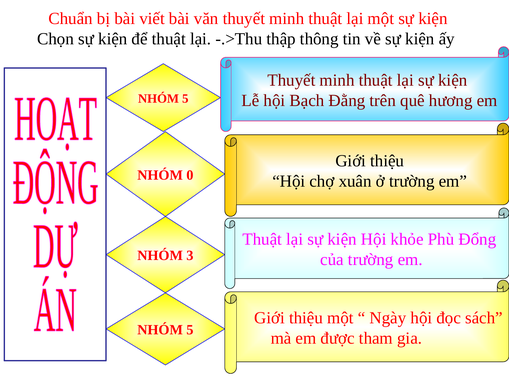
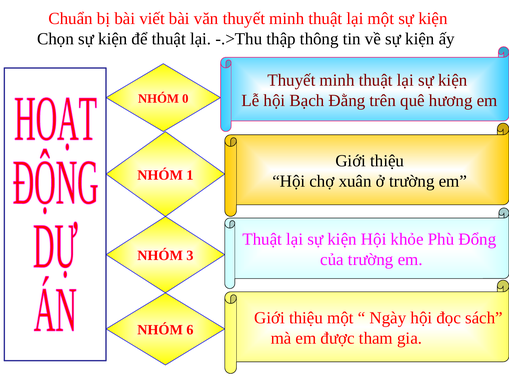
5: 5 -> 0 (185, 98)
0: 0 -> 1 (190, 175)
5: 5 -> 6 (190, 330)
